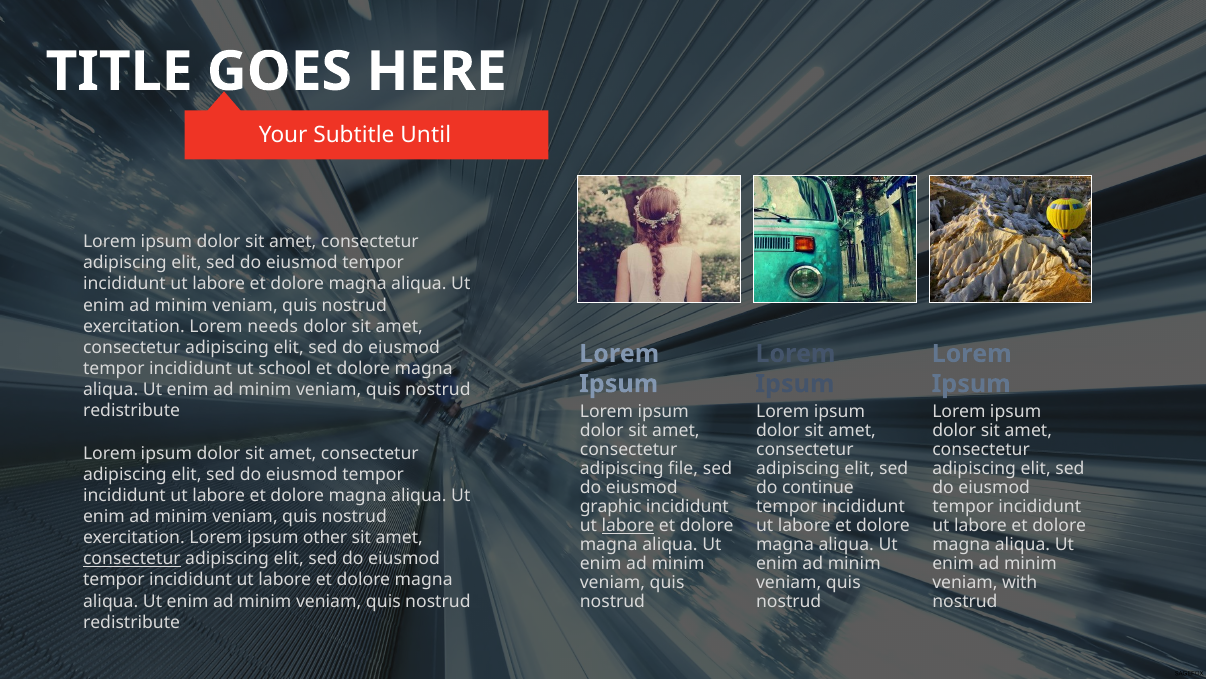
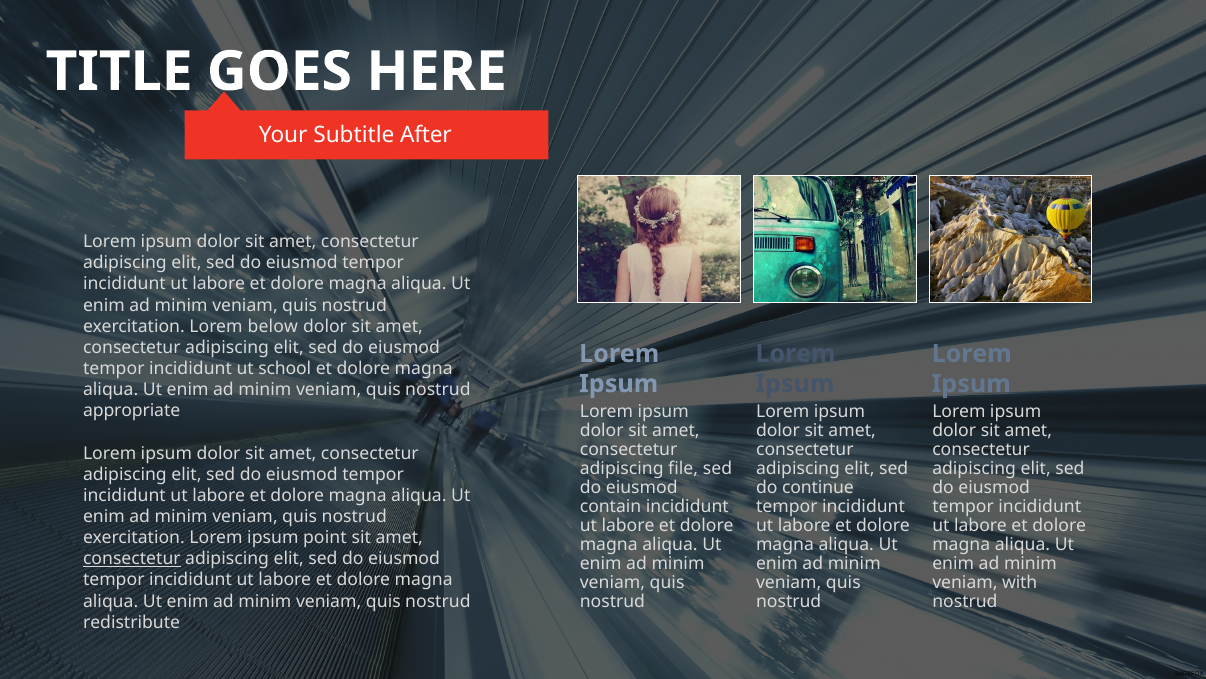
Until: Until -> After (426, 135)
needs: needs -> below (273, 326)
redistribute: redistribute -> appropriate (132, 411)
graphic: graphic -> contain (611, 507)
labore underline: present -> none (628, 526)
other: other -> point (325, 537)
